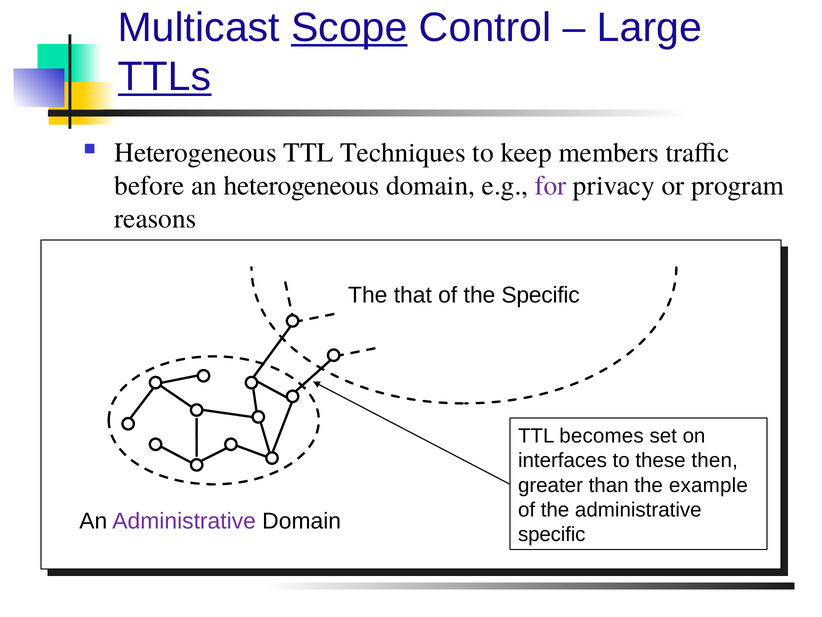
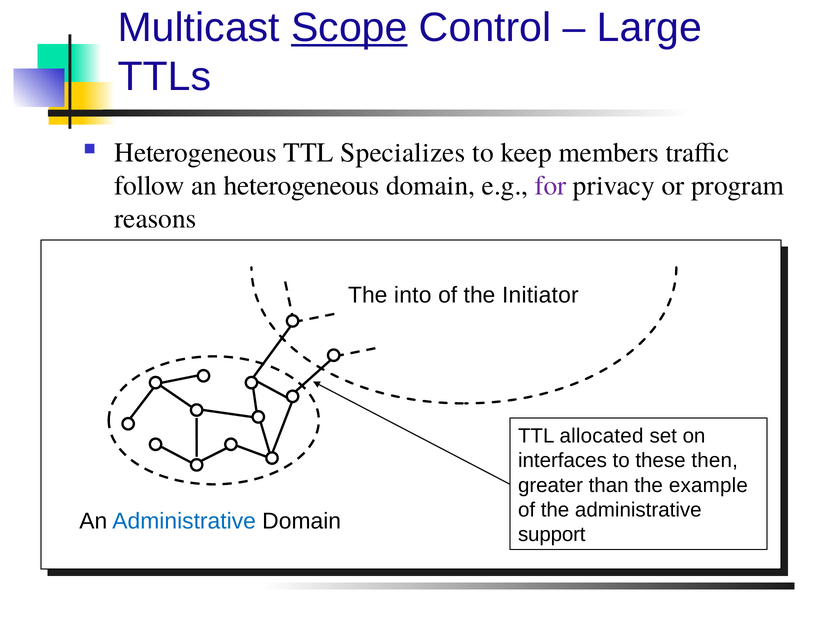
TTLs underline: present -> none (165, 77)
Techniques: Techniques -> Specializes (403, 153)
before: before -> follow (150, 186)
that: that -> into (413, 295)
the Specific: Specific -> Initiator (540, 295)
becomes: becomes -> allocated (601, 436)
Administrative colour: purple -> blue (184, 521)
specific: specific -> support (552, 534)
